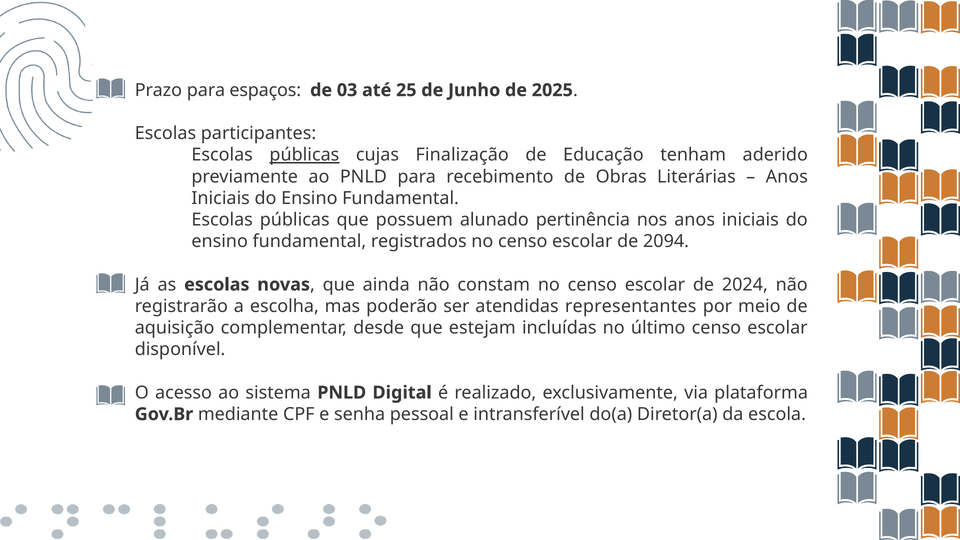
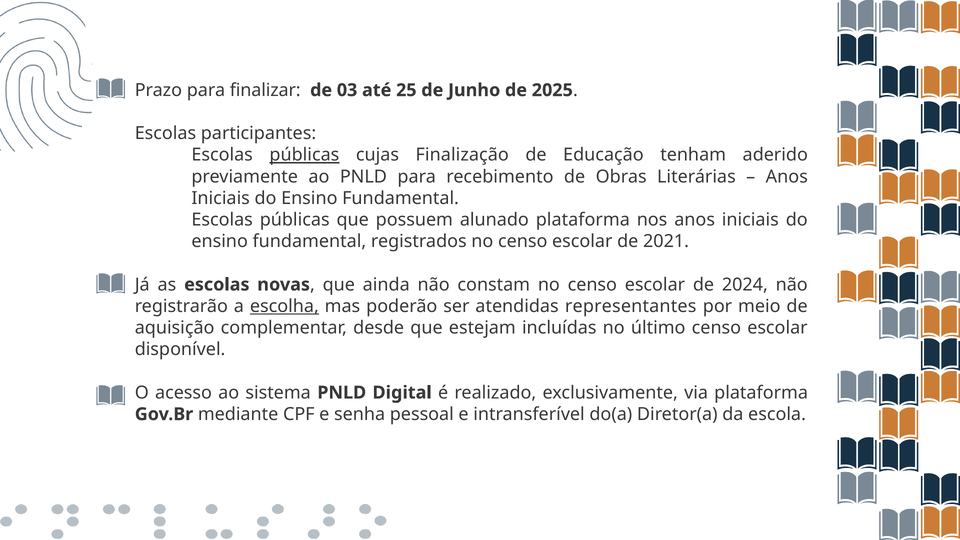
espaços: espaços -> finalizar (265, 90)
alunado pertinência: pertinência -> plataforma (583, 220)
2094: 2094 -> 2021 (666, 241)
escolha underline: none -> present (284, 306)
